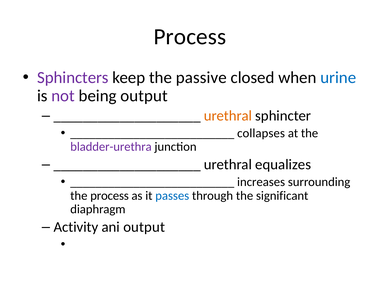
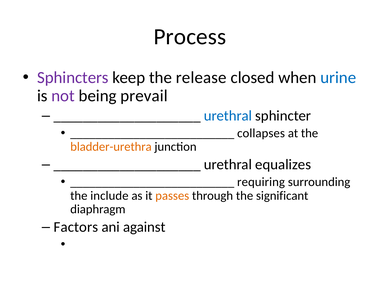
passive: passive -> release (201, 77)
being output: output -> prevail (144, 96)
urethral colour: orange -> blue (228, 116)
bladder-urethra colour: purple -> orange (111, 147)
increases: increases -> requiring (261, 182)
the process: process -> include (109, 196)
passes colour: blue -> orange (172, 196)
Activity: Activity -> Factors (76, 227)
ani output: output -> against (144, 227)
